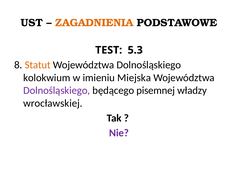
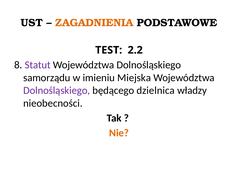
5.3: 5.3 -> 2.2 (135, 50)
Statut colour: orange -> purple (38, 65)
kolokwium: kolokwium -> samorządu (47, 77)
pisemnej: pisemnej -> dzielnica (156, 90)
wrocławskiej: wrocławskiej -> nieobecności (53, 103)
Nie colour: purple -> orange (119, 133)
